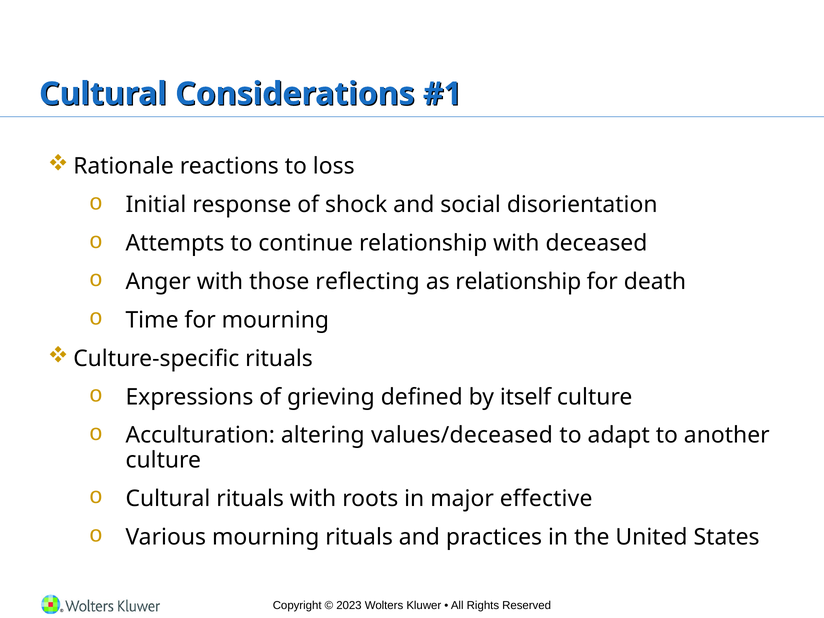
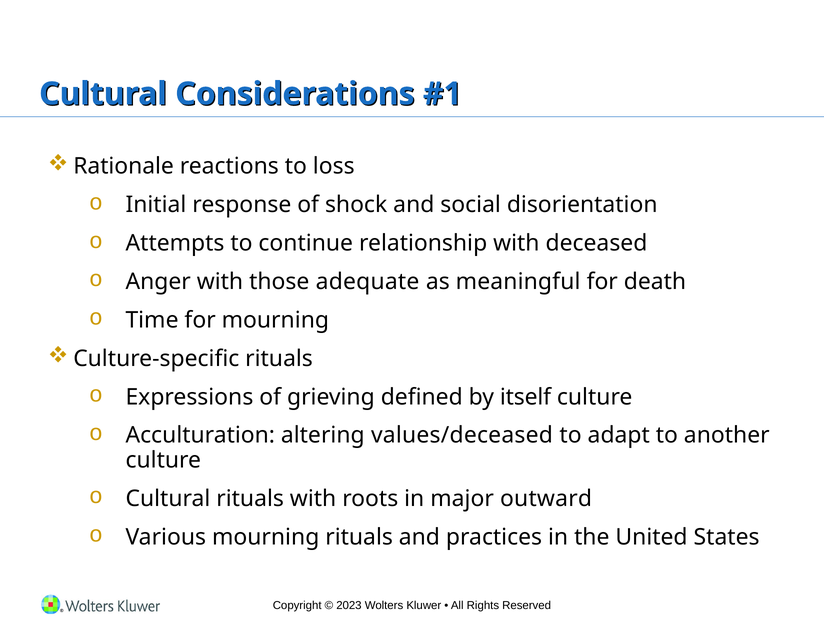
reflecting: reflecting -> adequate (368, 282)
as relationship: relationship -> meaningful (518, 282)
effective: effective -> outward (546, 499)
